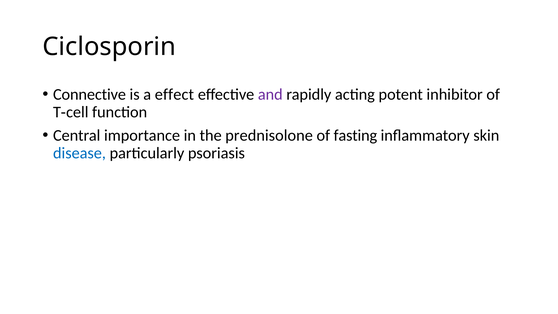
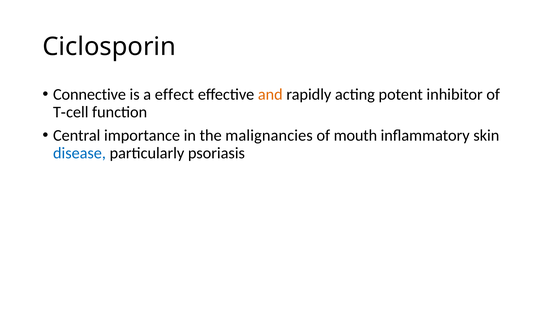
and colour: purple -> orange (270, 94)
prednisolone: prednisolone -> malignancies (269, 135)
fasting: fasting -> mouth (355, 135)
